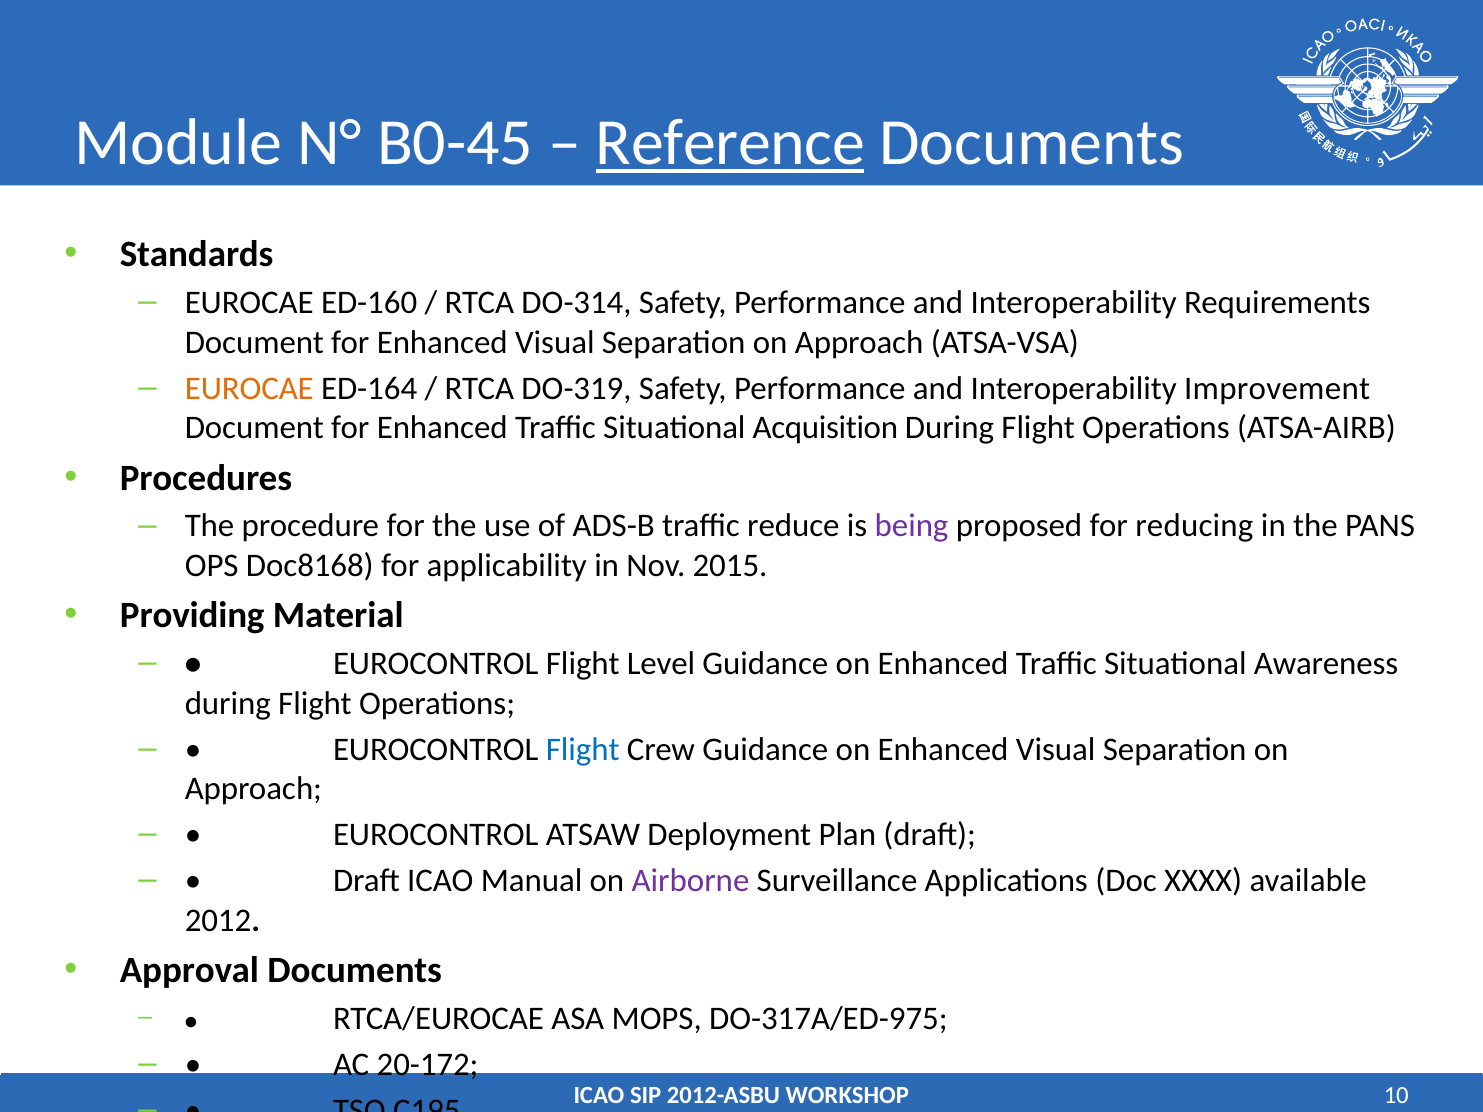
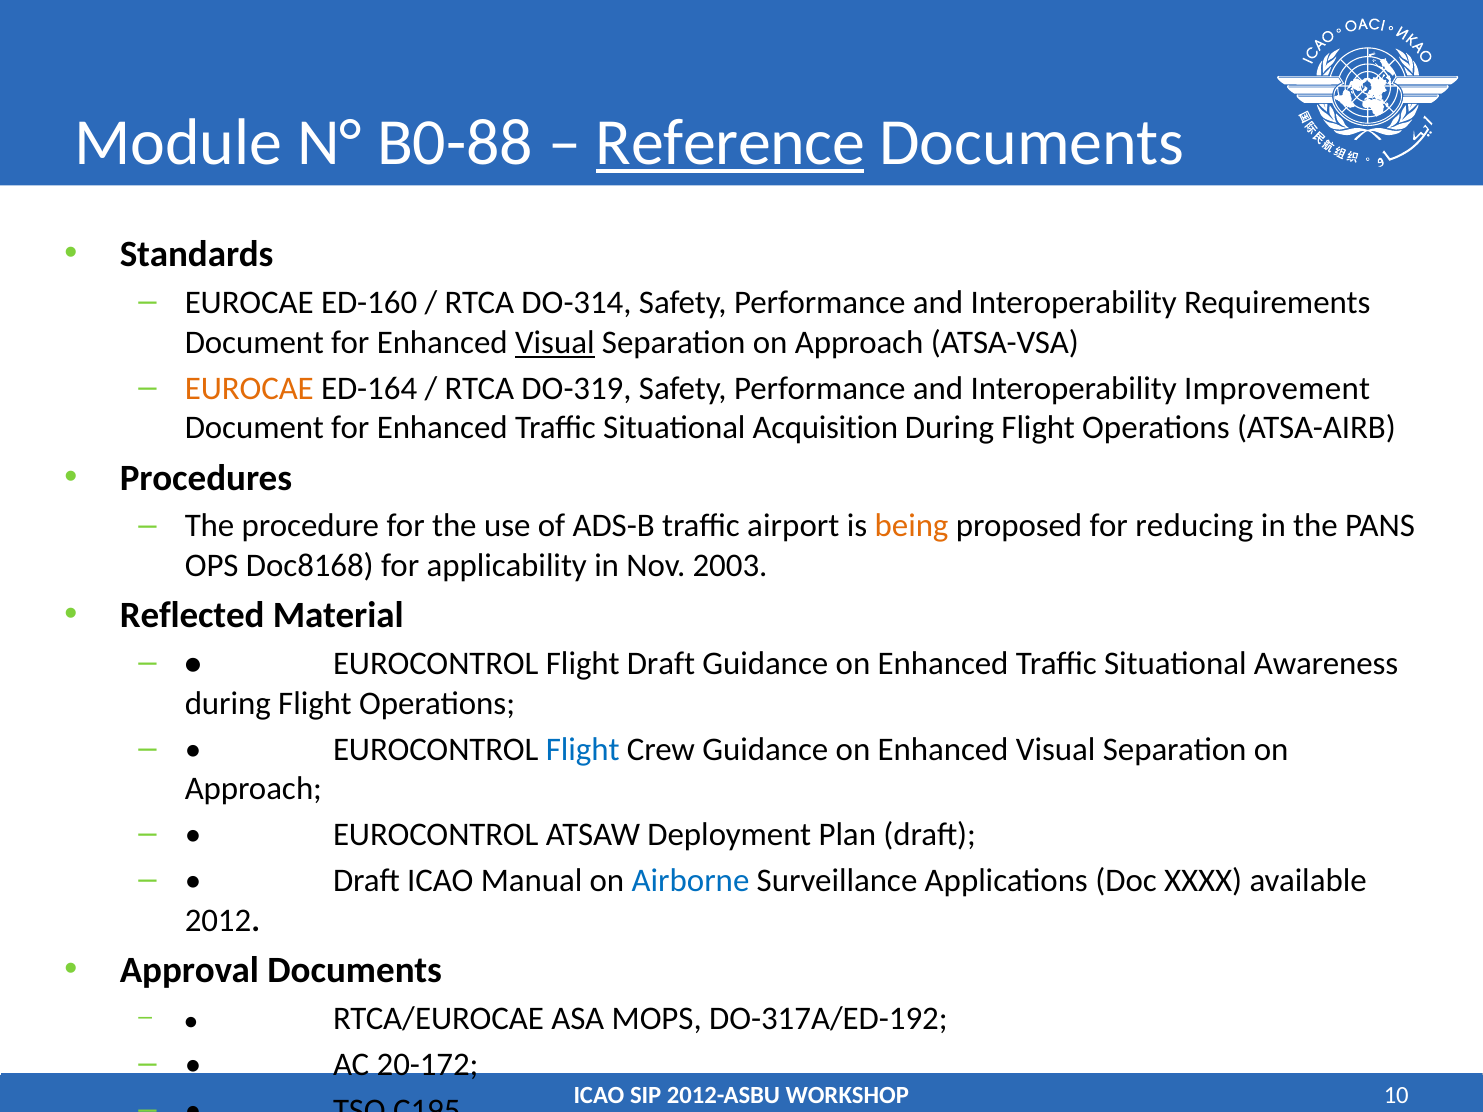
B0-45: B0-45 -> B0-88 (455, 143)
Visual underline: none -> present (555, 343)
reduce: reduce -> airport (793, 526)
being colour: purple -> orange (912, 526)
2015: 2015 -> 2003 (730, 566)
Providing: Providing -> Reflected (192, 615)
Flight Level: Level -> Draft (661, 664)
Airborne colour: purple -> blue (690, 881)
DO-317A/ED-975: DO-317A/ED-975 -> DO-317A/ED-192 (828, 1019)
